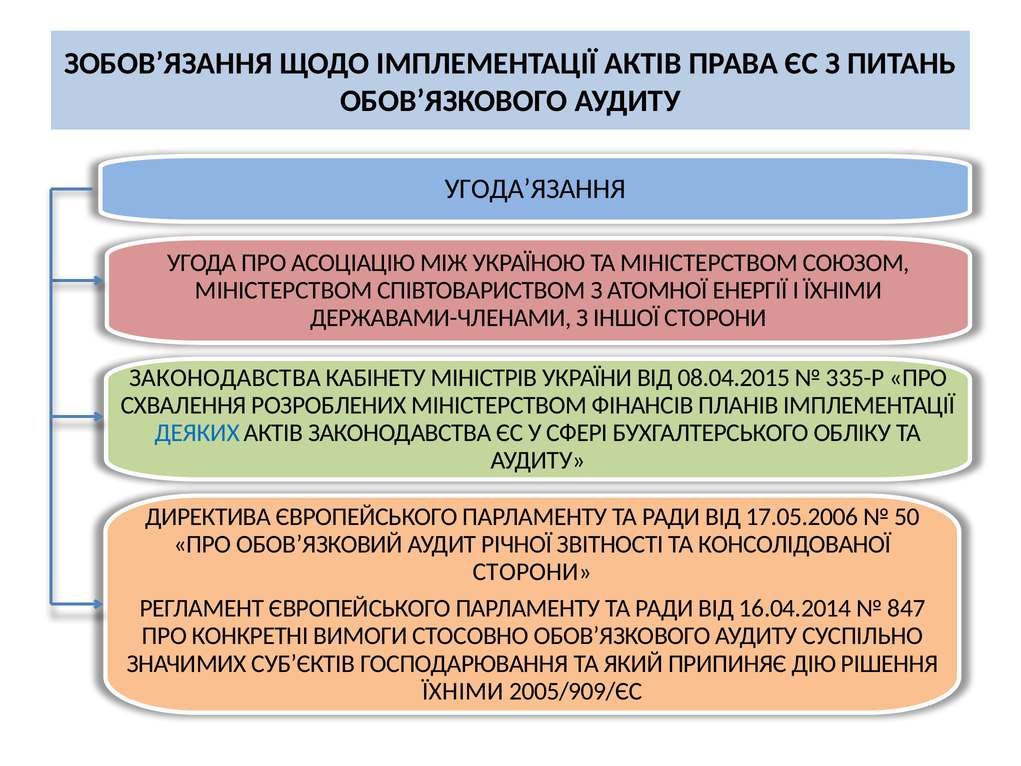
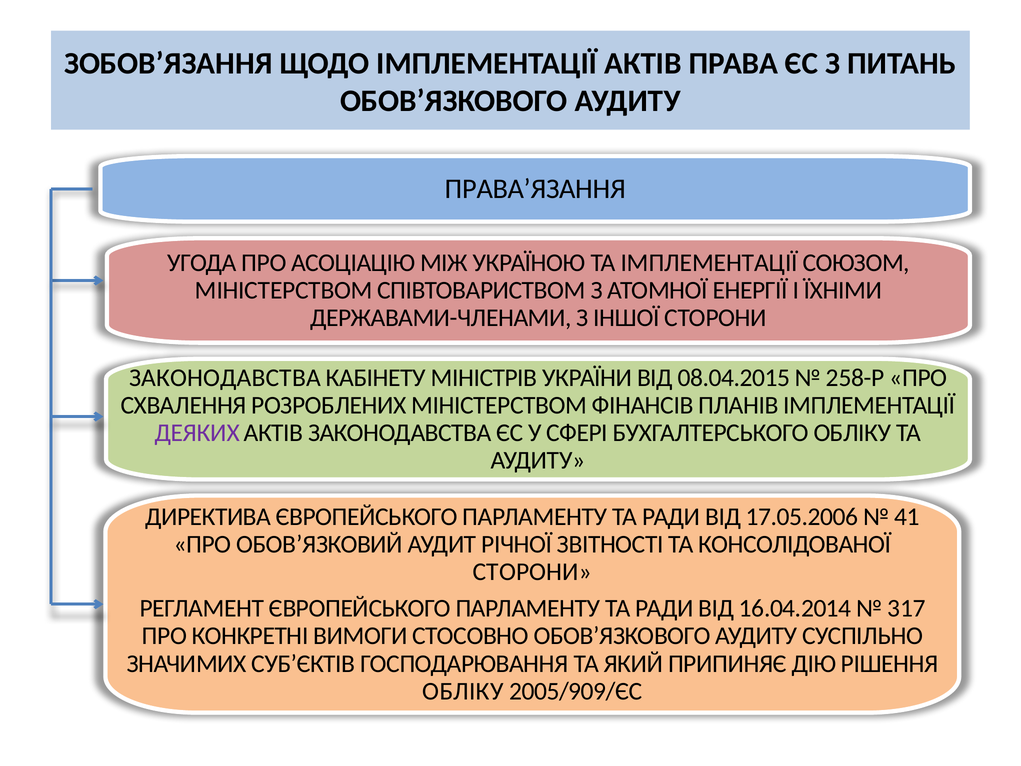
УГОДА’ЯЗАННЯ: УГОДА’ЯЗАННЯ -> ПРАВА’ЯЗАННЯ (535, 189)
ТА МІНІСТЕРСТВОМ: МІНІСТЕРСТВОМ -> ІМПЛЕМЕНТАЦІЇ (709, 263)
335-Р: 335-Р -> 258-Р (855, 378)
ДЕЯКИХ colour: blue -> purple (197, 433)
50: 50 -> 41 (907, 517)
847: 847 -> 317 (906, 608)
ЇХНІМИ: ЇХНІМИ -> ОБЛІКУ (463, 691)
